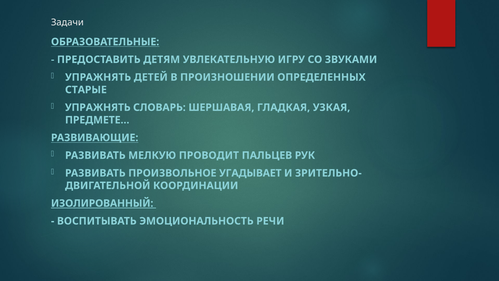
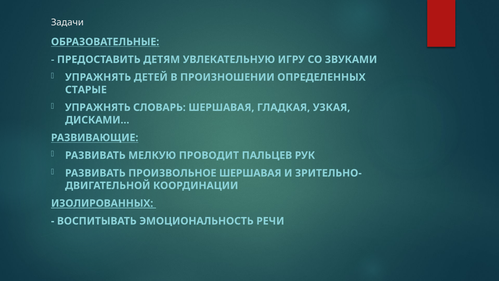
ПРЕДМЕТЕ…: ПРЕДМЕТЕ… -> ДИСКАМИ… (97, 120)
ПРОИЗВОЛЬНОЕ УГАДЫВАЕТ: УГАДЫВАЕТ -> ШЕРШАВАЯ (250, 173)
ИЗОЛИРОВАННЫЙ: ИЗОЛИРОВАННЫЙ -> ИЗОЛИРОВАННЫХ (102, 203)
